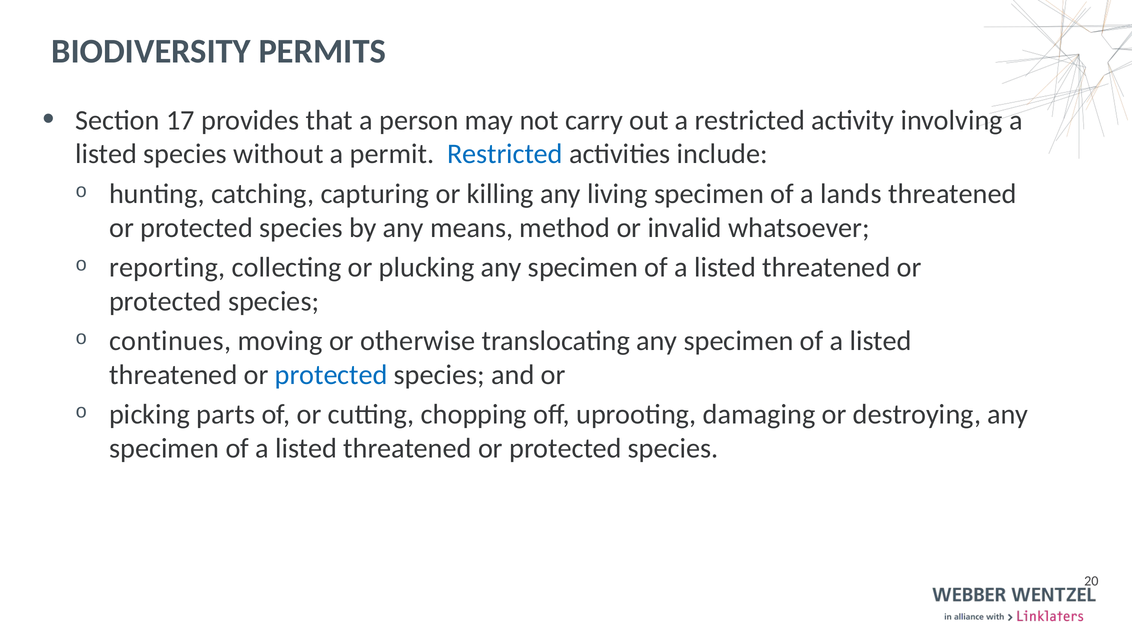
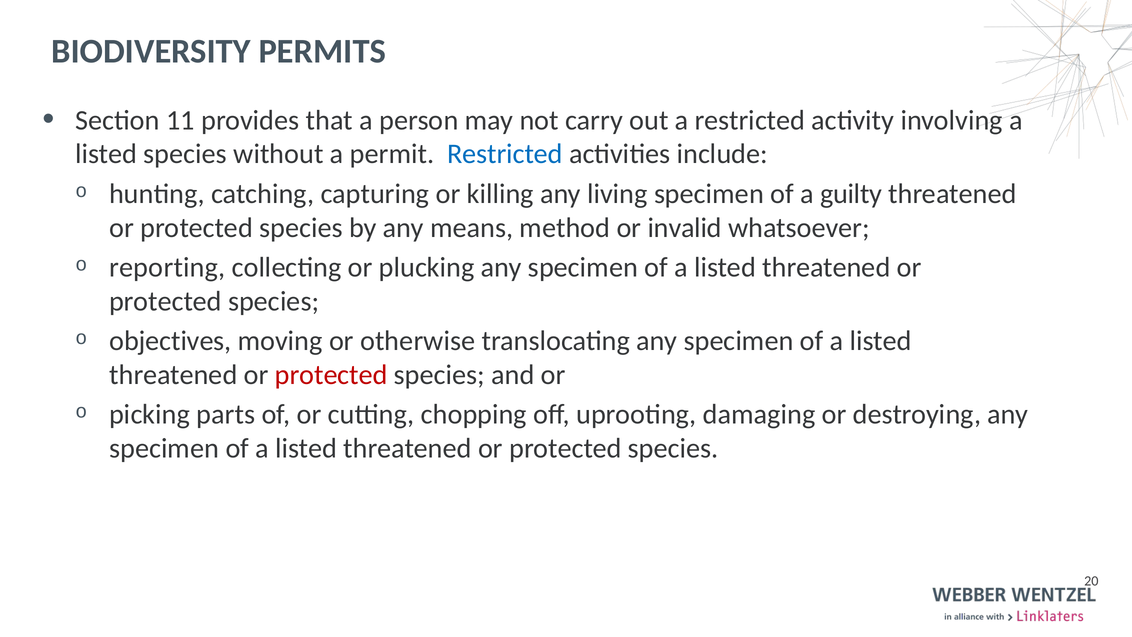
17: 17 -> 11 (180, 120)
lands: lands -> guilty (851, 194)
continues: continues -> objectives (170, 341)
protected colour: blue -> red (331, 375)
